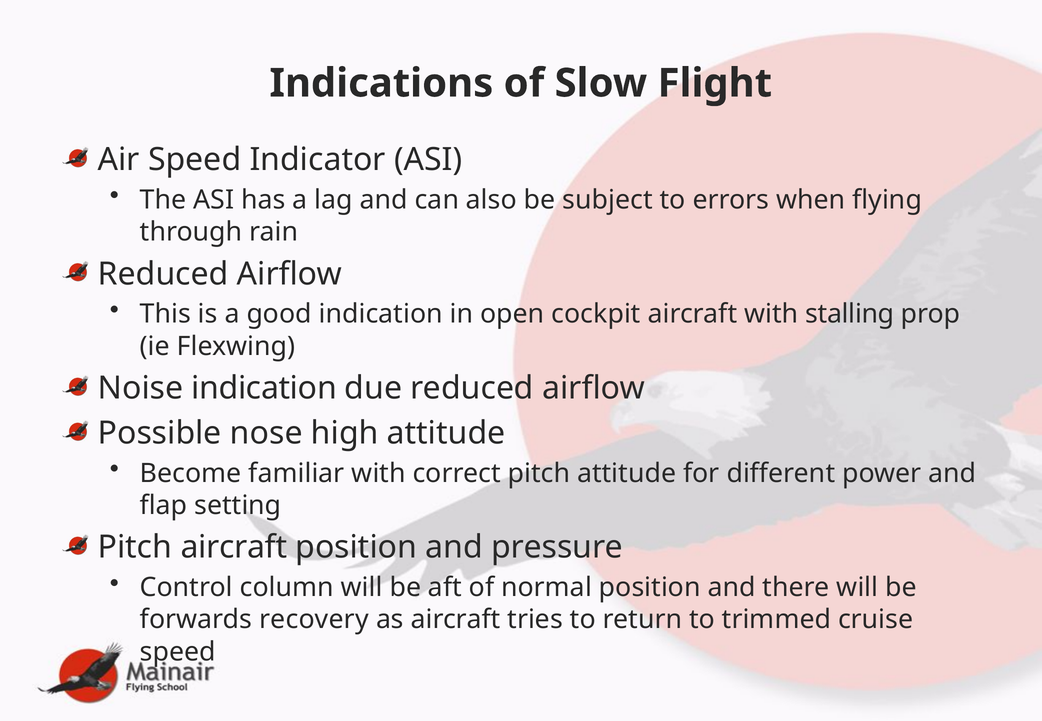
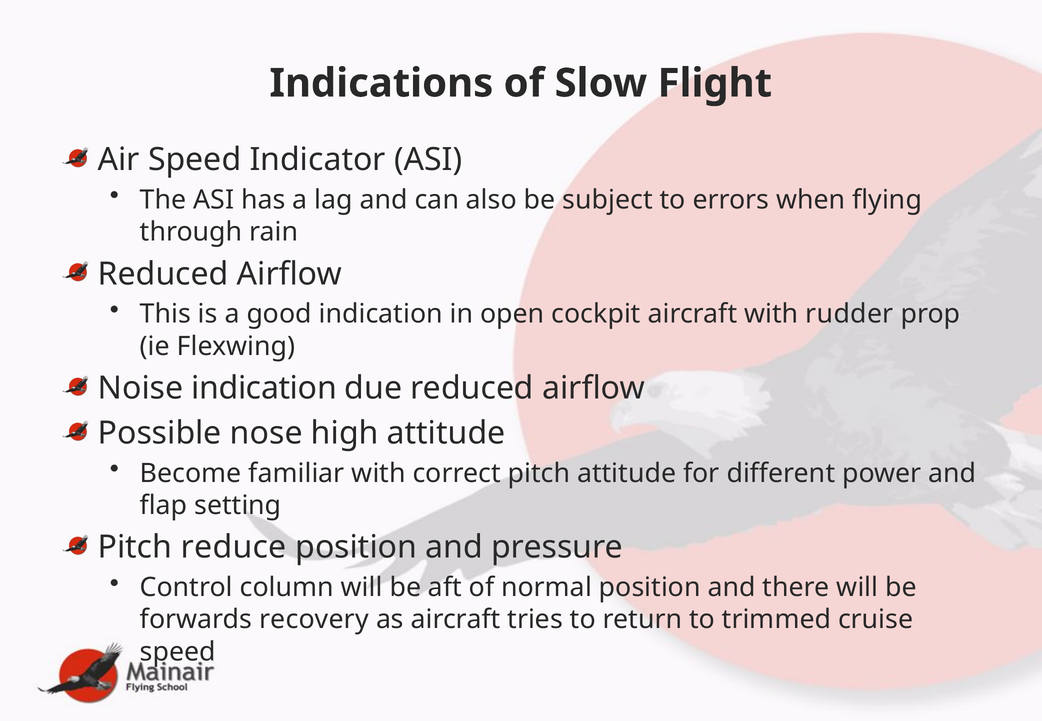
stalling: stalling -> rudder (849, 314)
Pitch aircraft: aircraft -> reduce (234, 548)
